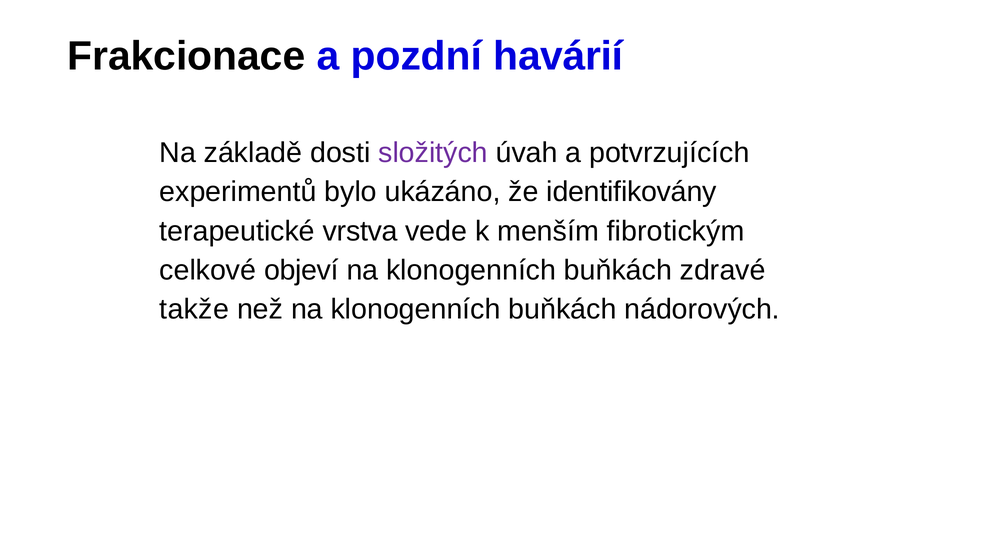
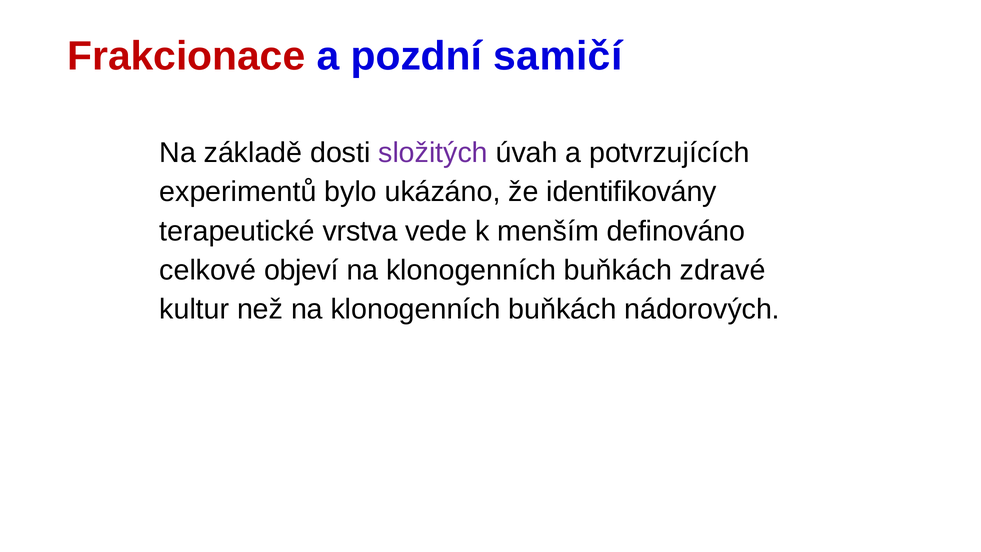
Frakcionace colour: black -> red (186, 56)
havárií: havárií -> samičí (558, 56)
fibrotickým: fibrotickým -> definováno (676, 231)
takže: takže -> kultur (194, 309)
